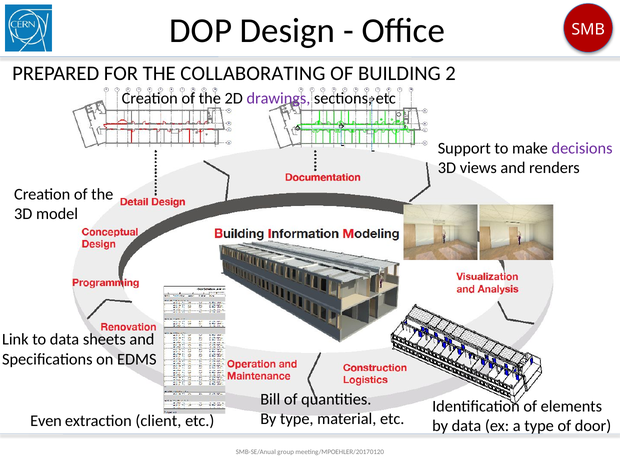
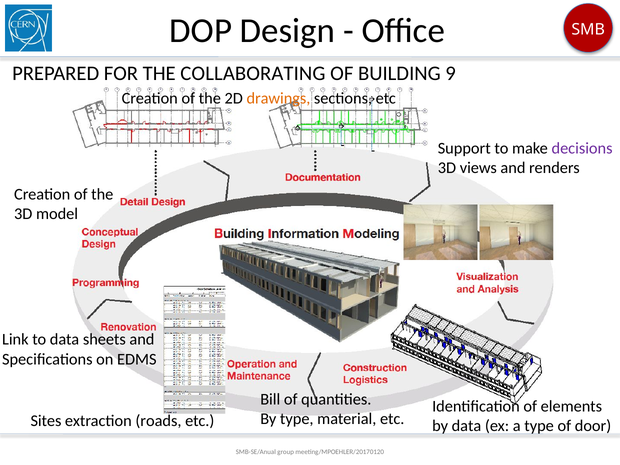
2: 2 -> 9 (451, 73)
drawings colour: purple -> orange (278, 99)
Even: Even -> Sites (46, 421)
client: client -> roads (158, 421)
